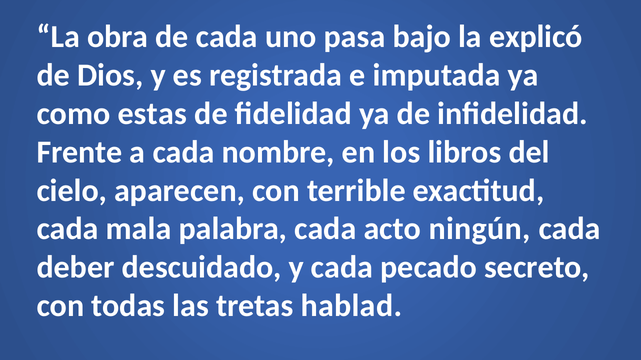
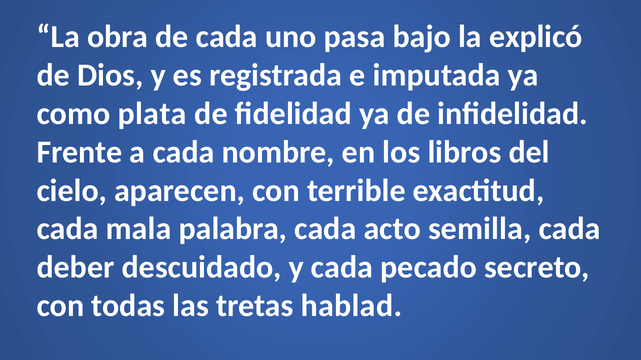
estas: estas -> plata (152, 114)
ningún: ningún -> semilla (480, 229)
